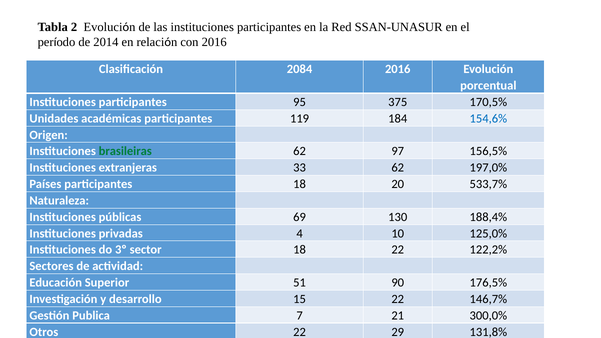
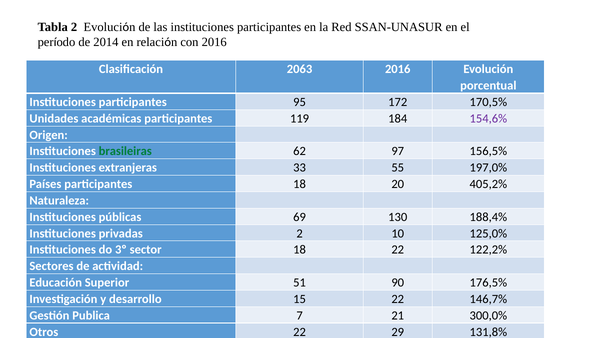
2084: 2084 -> 2063 (300, 69)
375: 375 -> 172 (398, 102)
154,6% colour: blue -> purple (488, 119)
33 62: 62 -> 55 (398, 168)
533,7%: 533,7% -> 405,2% (488, 184)
privadas 4: 4 -> 2 (300, 233)
